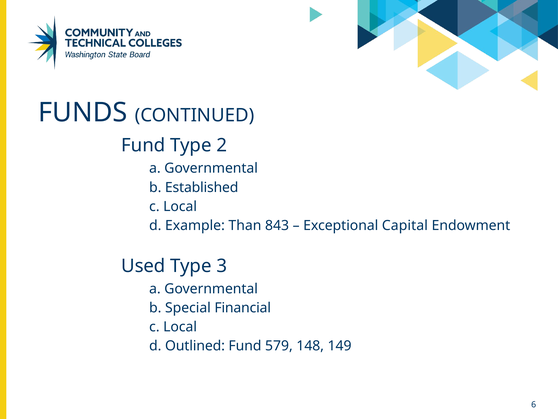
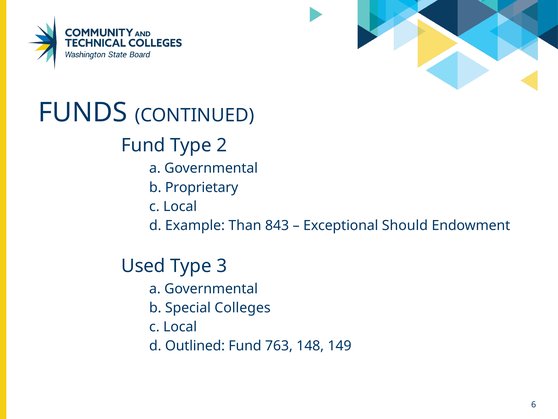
Established: Established -> Proprietary (202, 187)
Capital: Capital -> Should (405, 225)
Financial: Financial -> Colleges (243, 308)
579: 579 -> 763 (279, 346)
